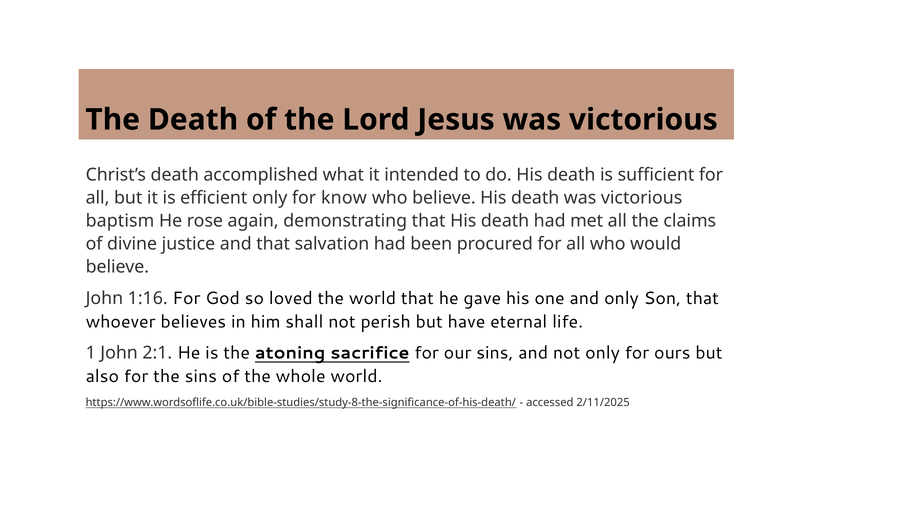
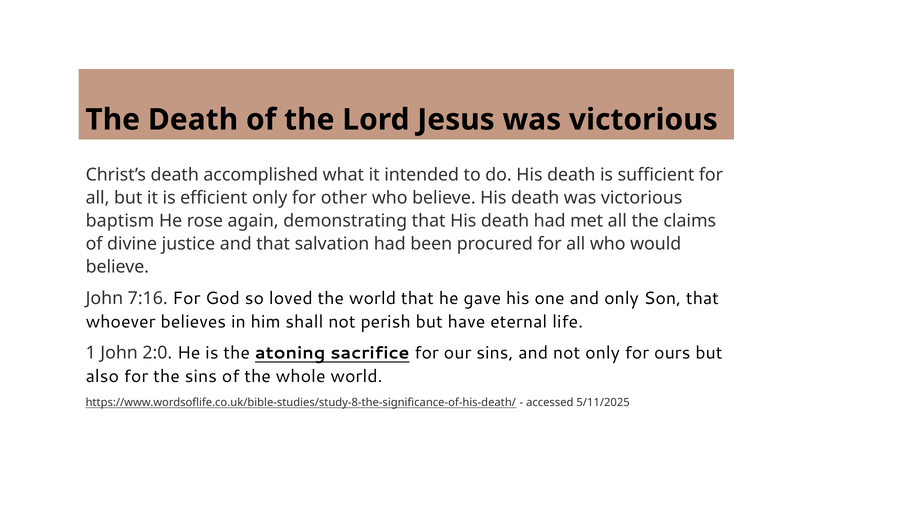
know: know -> other (344, 198)
1:16: 1:16 -> 7:16 (148, 298)
2:1: 2:1 -> 2:0 (157, 353)
2/11/2025: 2/11/2025 -> 5/11/2025 (603, 403)
